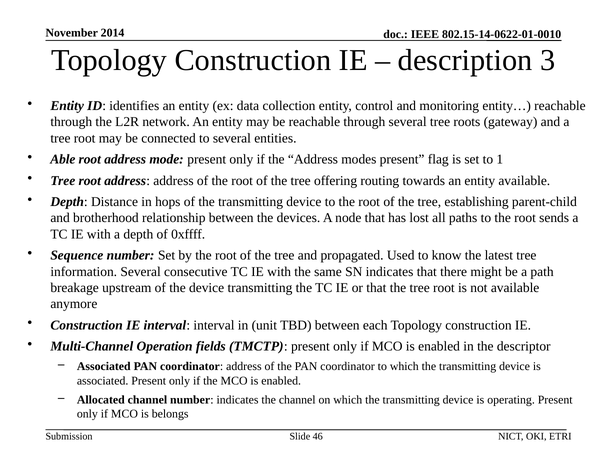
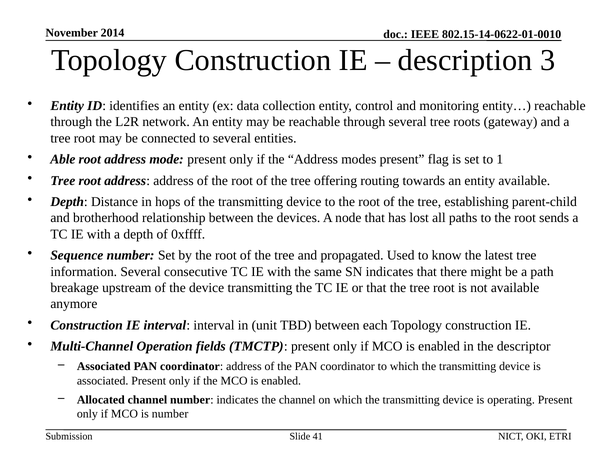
is belongs: belongs -> number (170, 414)
46: 46 -> 41 (318, 437)
